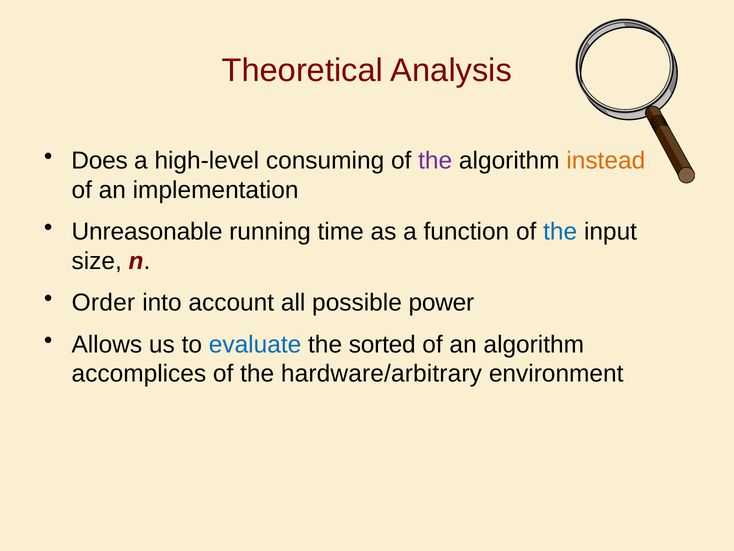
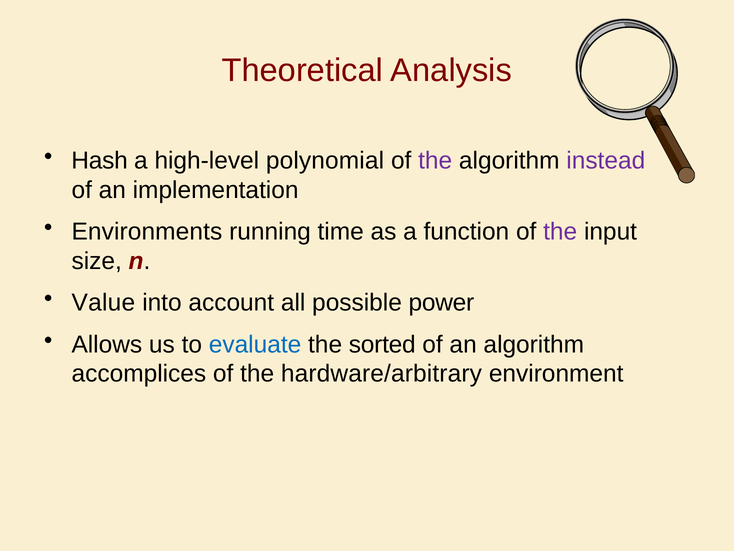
Does: Does -> Hash (100, 161)
consuming: consuming -> polynomial (325, 161)
instead colour: orange -> purple (606, 161)
Unreasonable: Unreasonable -> Environments (147, 232)
the colour: blue -> purple (560, 232)
Order: Order -> Value (103, 303)
